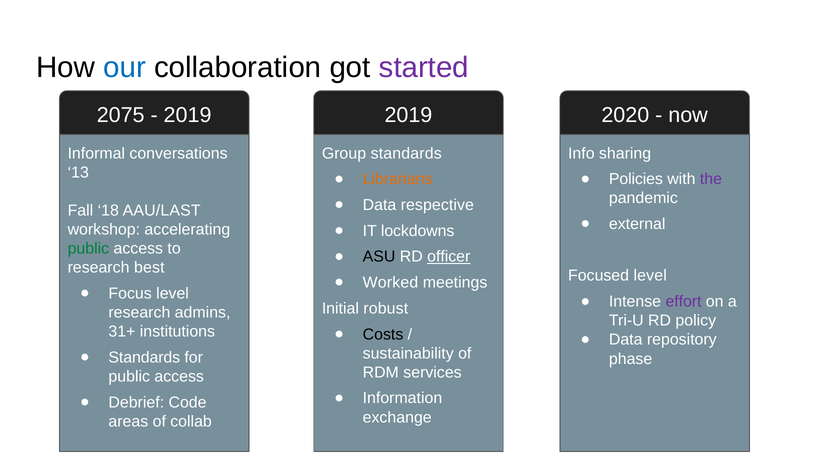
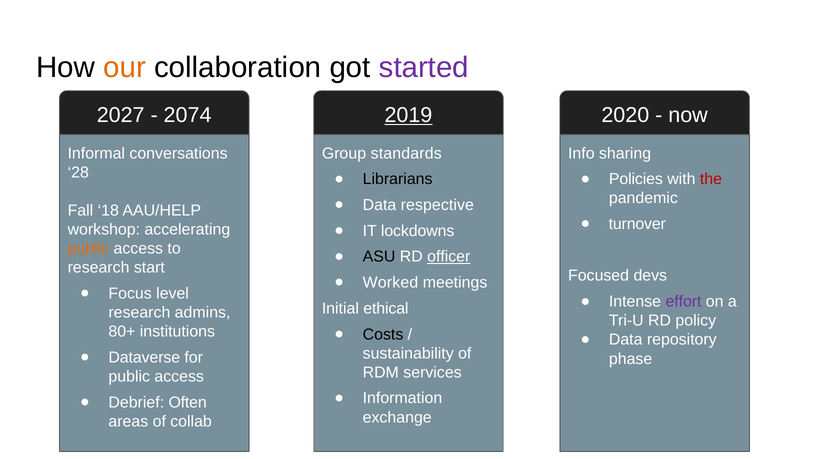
our colour: blue -> orange (125, 68)
2075: 2075 -> 2027 (121, 115)
2019: 2019 -> 2074 (188, 115)
2019 underline: none -> present (408, 115)
13: 13 -> 28 (78, 173)
Librarians colour: orange -> black (398, 179)
the colour: purple -> red (711, 179)
AAU/LAST: AAU/LAST -> AAU/HELP (162, 211)
external: external -> turnover (637, 224)
public colour: green -> orange (88, 249)
best: best -> start (149, 268)
Focused level: level -> devs (650, 276)
robust: robust -> ethical (386, 309)
31+: 31+ -> 80+ (122, 332)
Standards: Standards -> Dataverse (144, 358)
Code: Code -> Often (188, 403)
